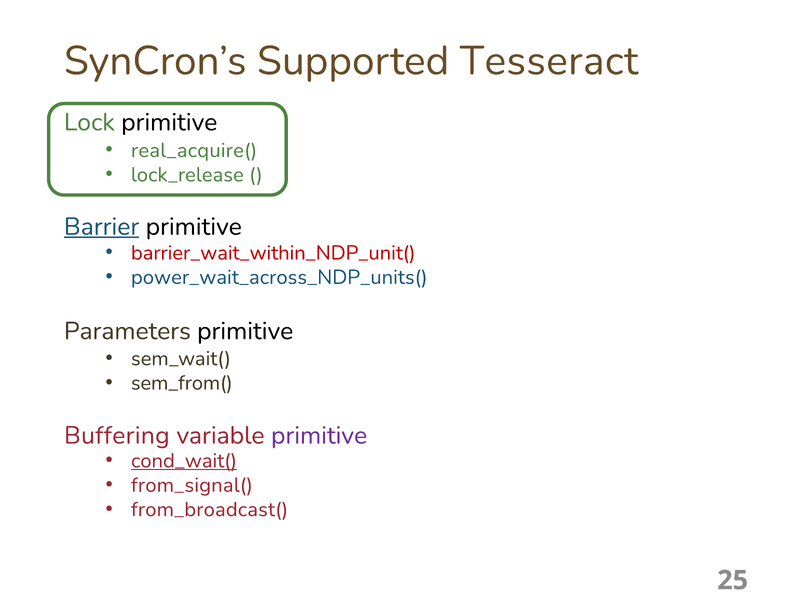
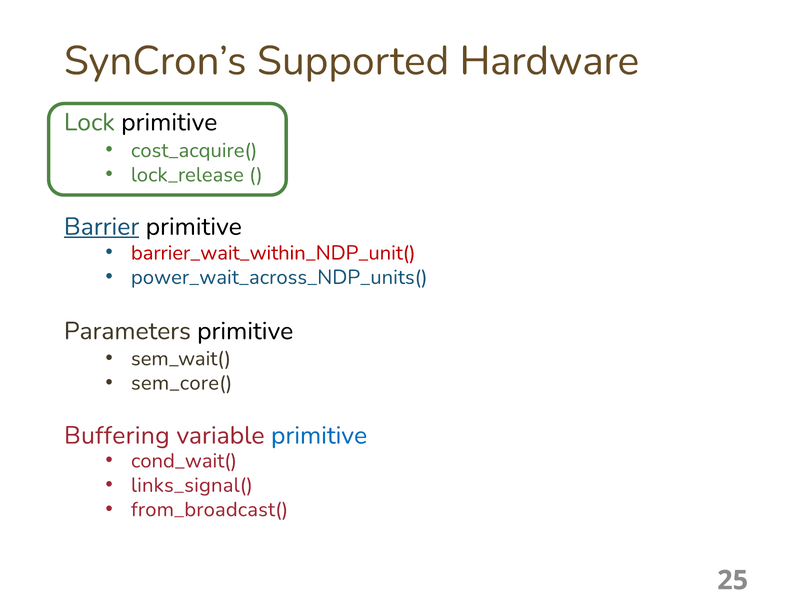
Tesseract: Tesseract -> Hardware (549, 61)
real_acquire(: real_acquire( -> cost_acquire( (194, 150)
sem_from(: sem_from( -> sem_core( (182, 383)
primitive colour: purple -> blue (319, 435)
cond_wait( underline: present -> none (184, 461)
from_signal(: from_signal( -> links_signal( (192, 485)
